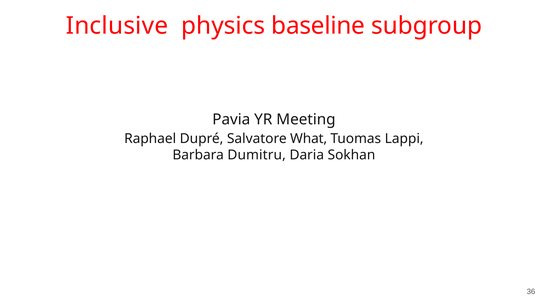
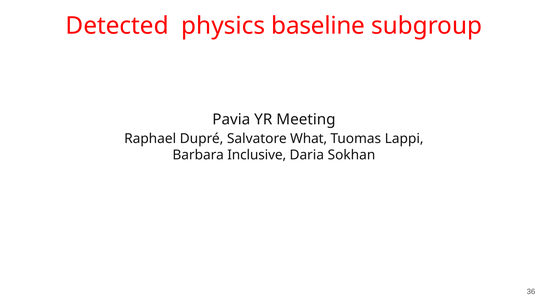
Inclusive: Inclusive -> Detected (117, 26)
Dumitru: Dumitru -> Inclusive (257, 155)
